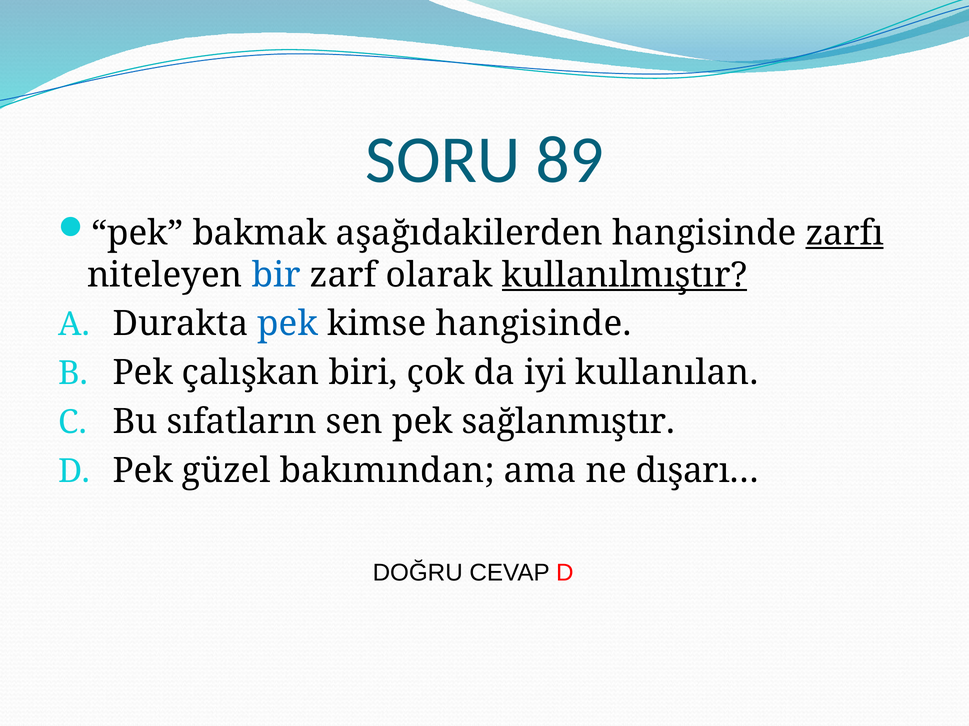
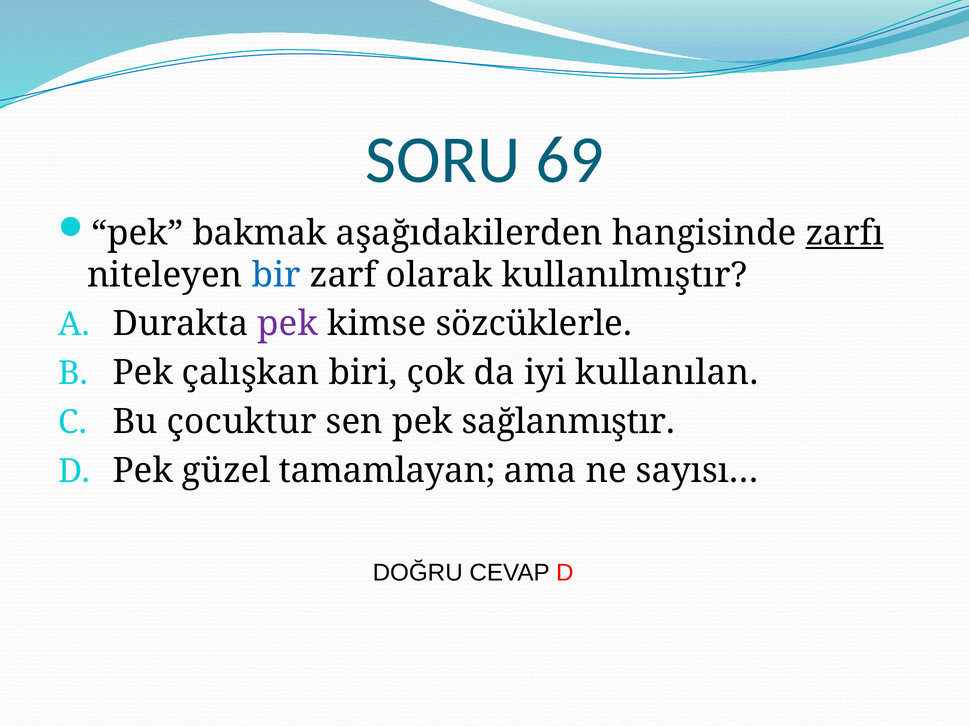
89: 89 -> 69 (570, 160)
kullanılmıştır underline: present -> none (624, 275)
pek colour: blue -> purple (288, 324)
kimse hangisinde: hangisinde -> sözcüklerle (534, 324)
sıfatların: sıfatların -> çocuktur (242, 422)
bakımından: bakımından -> tamamlayan (387, 471)
dışarı…: dışarı… -> sayısı… (697, 471)
